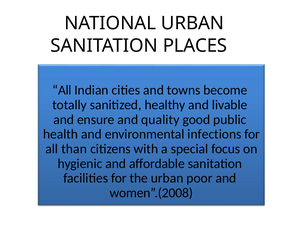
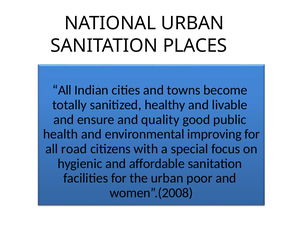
infections: infections -> improving (215, 134)
than: than -> road (74, 149)
